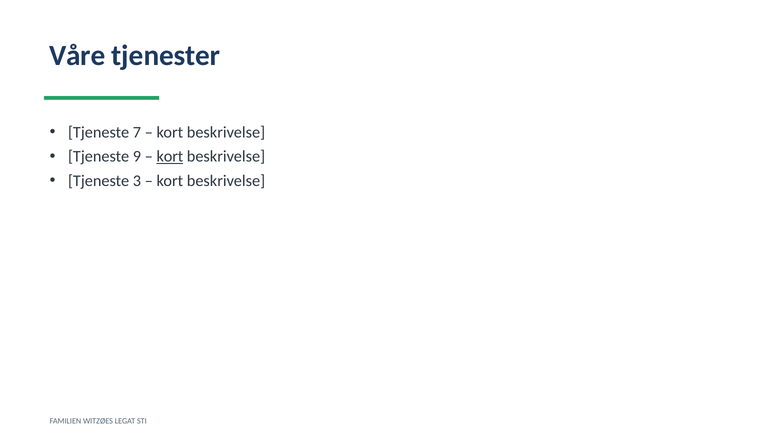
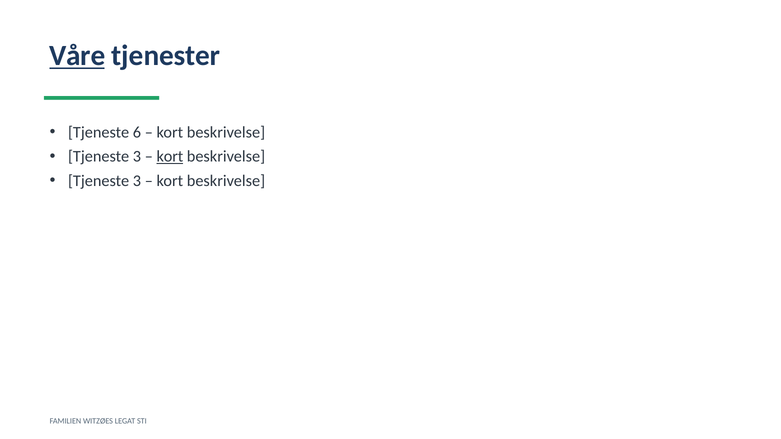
Våre underline: none -> present (77, 56)
7: 7 -> 6 (137, 132)
9: 9 -> 3 (137, 157)
